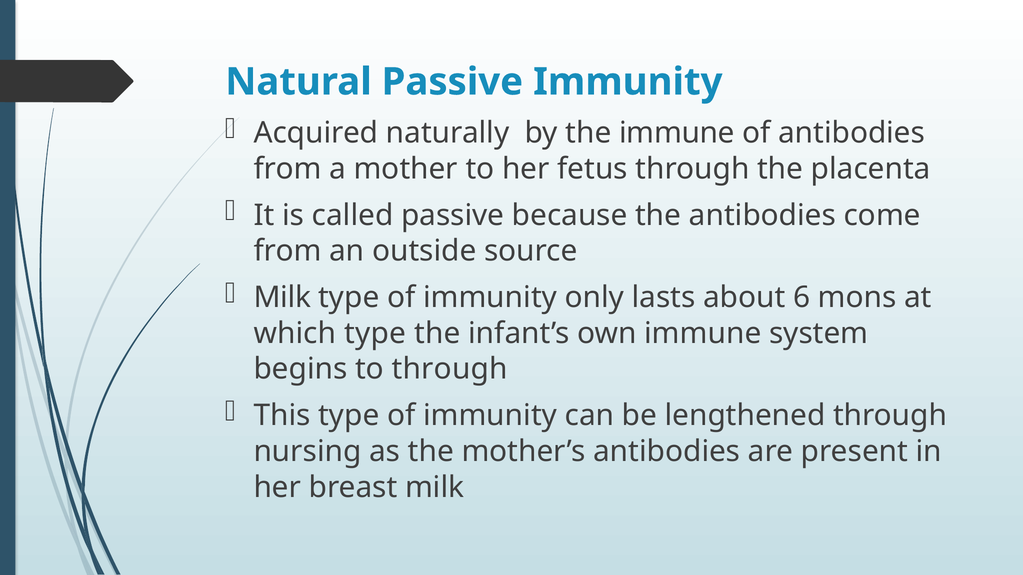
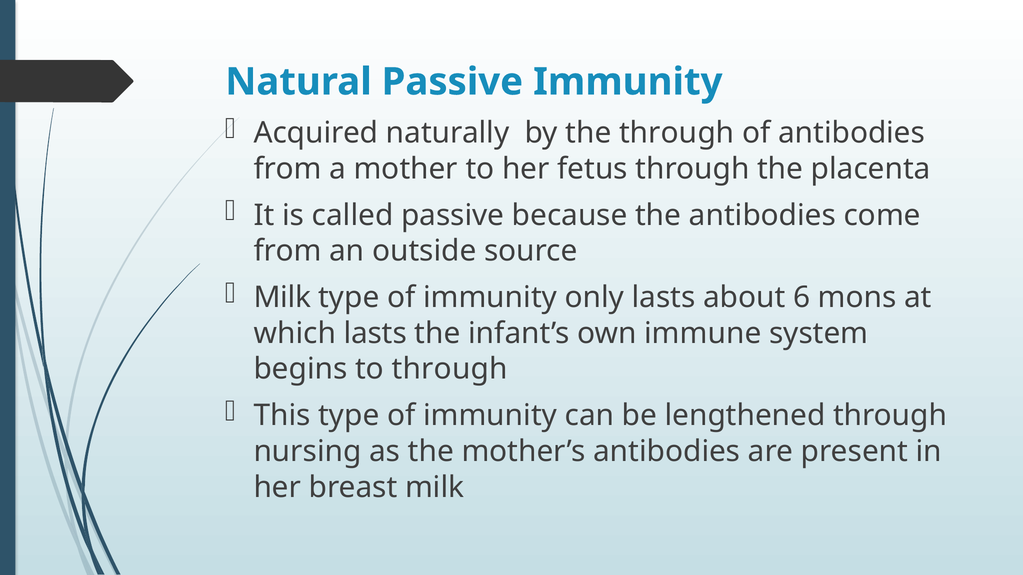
the immune: immune -> through (677, 133)
which type: type -> lasts (375, 334)
